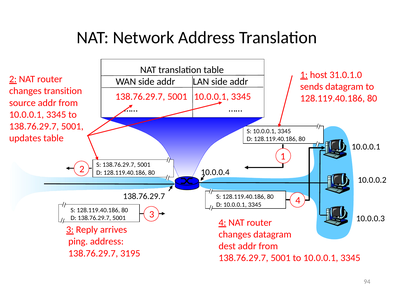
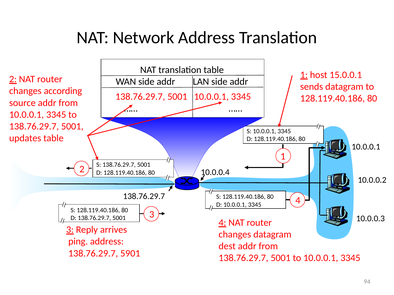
31.0.1.0: 31.0.1.0 -> 15.0.0.1 (346, 75)
transition: transition -> according (63, 91)
3195: 3195 -> 5901 (130, 254)
